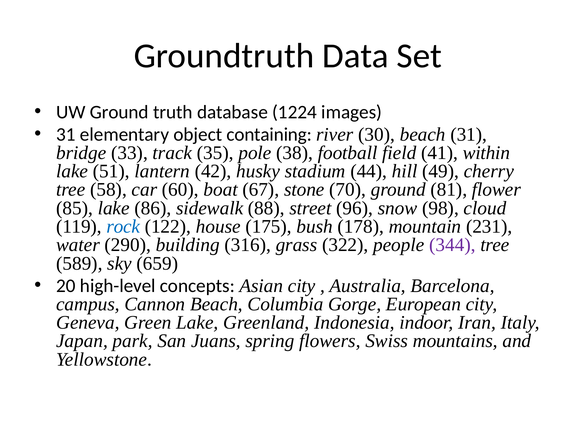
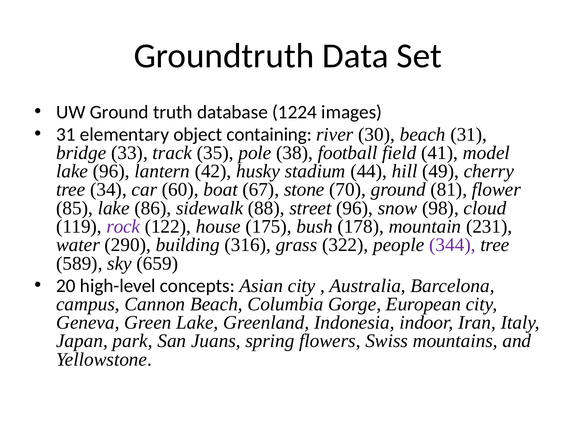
within: within -> model (486, 153)
lake 51: 51 -> 96 (111, 171)
58: 58 -> 34 (108, 190)
rock colour: blue -> purple (123, 227)
